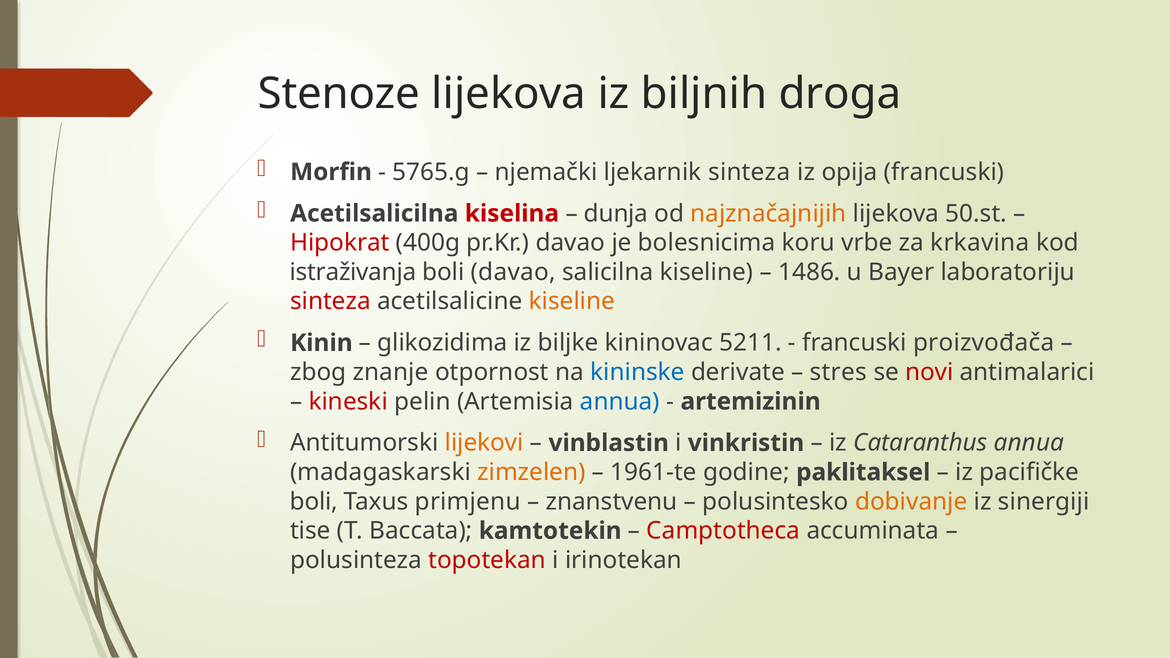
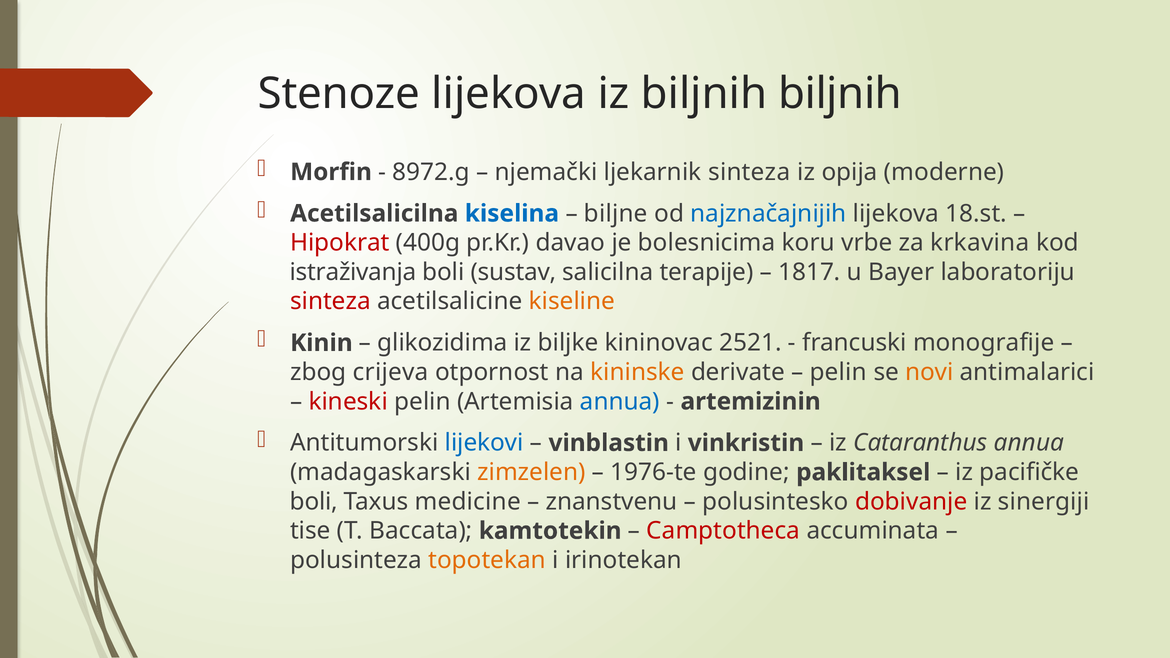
biljnih droga: droga -> biljnih (840, 94)
5765.g: 5765.g -> 8972.g (431, 172)
opija francuski: francuski -> moderne (944, 172)
kiselina colour: red -> blue (512, 214)
dunja: dunja -> biljne (616, 214)
najznačajnijih colour: orange -> blue (768, 214)
50.st: 50.st -> 18.st (976, 214)
boli davao: davao -> sustav (513, 272)
salicilna kiseline: kiseline -> terapije (707, 272)
1486: 1486 -> 1817 (809, 272)
5211: 5211 -> 2521 (750, 343)
proizvođača: proizvođača -> monografije (984, 343)
znanje: znanje -> crijeva (391, 372)
kininske colour: blue -> orange (637, 372)
stres: stres -> pelin (838, 372)
novi colour: red -> orange (929, 372)
lijekovi colour: orange -> blue (484, 443)
1961-te: 1961-te -> 1976-te (654, 472)
primjenu: primjenu -> medicine (468, 502)
dobivanje colour: orange -> red (911, 502)
topotekan colour: red -> orange (487, 560)
